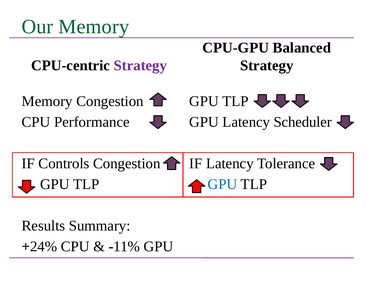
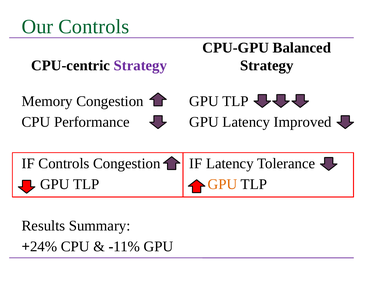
Our Memory: Memory -> Controls (94, 27)
Scheduler: Scheduler -> Improved (303, 122)
GPU colour: blue -> orange (223, 184)
